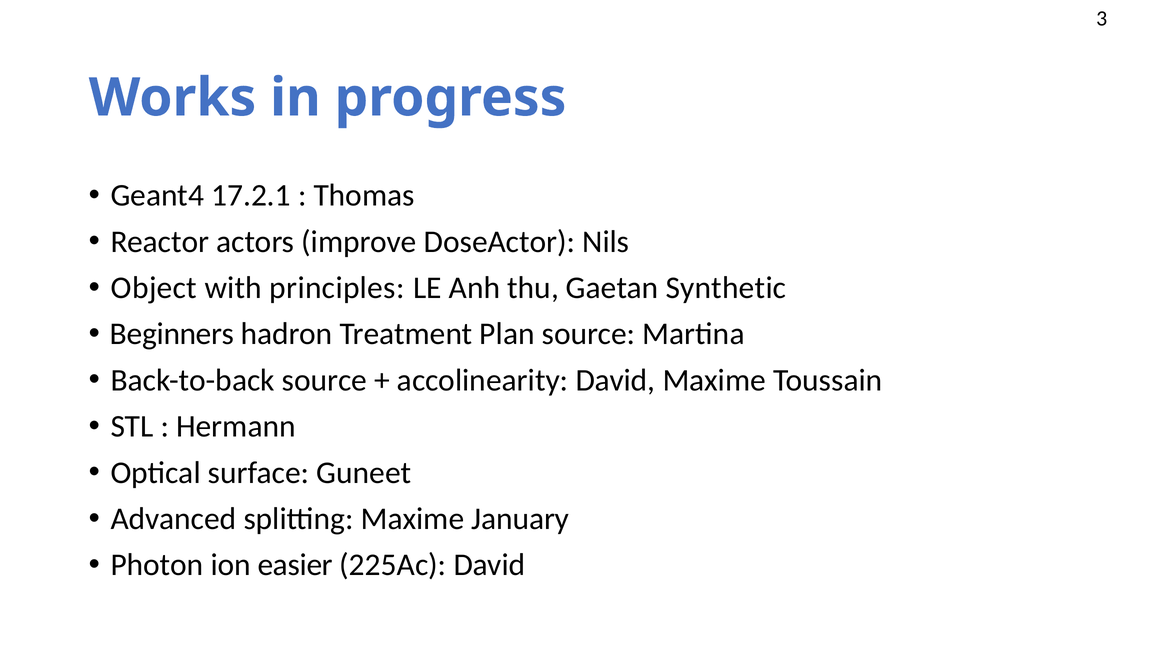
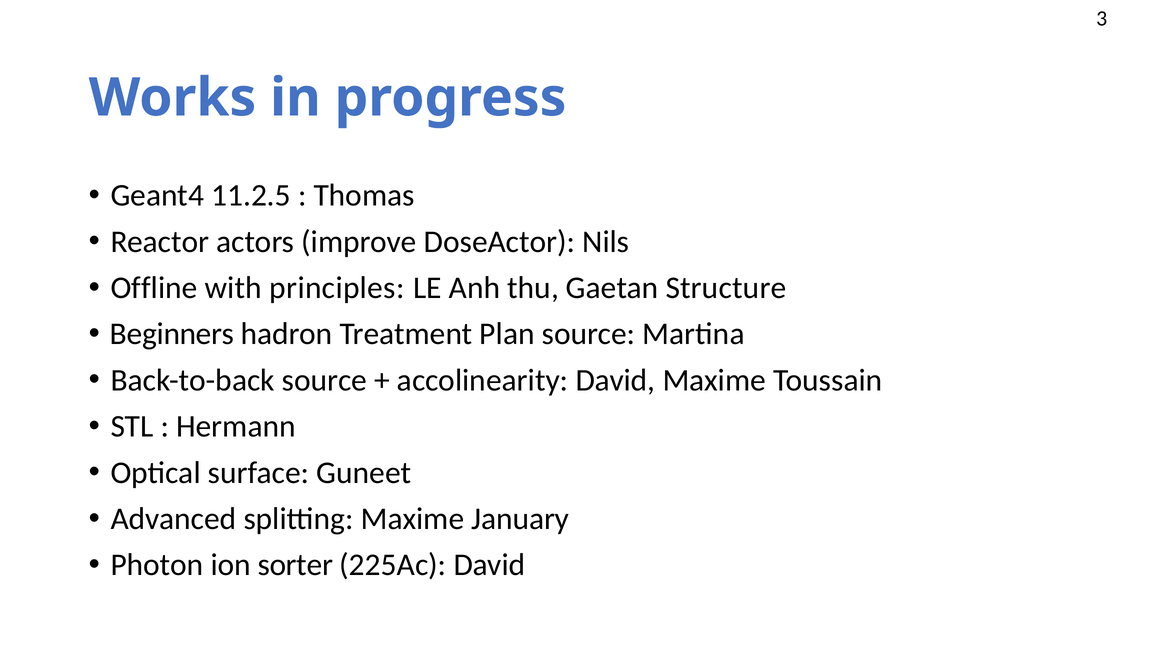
17.2.1: 17.2.1 -> 11.2.5 (251, 195)
Object: Object -> Offline (154, 288)
Synthetic: Synthetic -> Structure (726, 288)
easier: easier -> sorter (295, 565)
